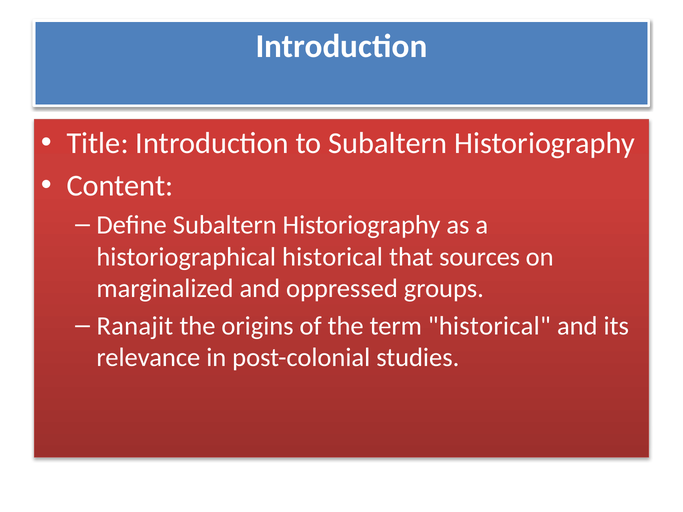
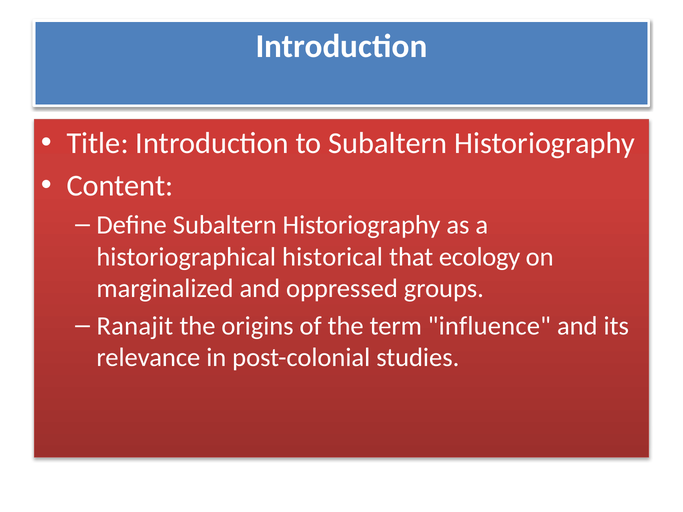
sources: sources -> ecology (480, 257)
term historical: historical -> influence (489, 326)
